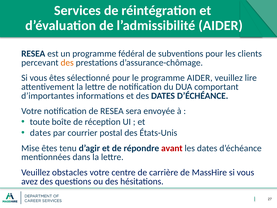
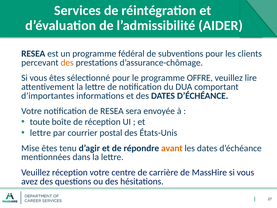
programme AIDER: AIDER -> OFFRE (200, 78)
dates: dates -> lettre (40, 133)
avant colour: red -> orange (172, 148)
Veuillez obstacles: obstacles -> réception (70, 172)
